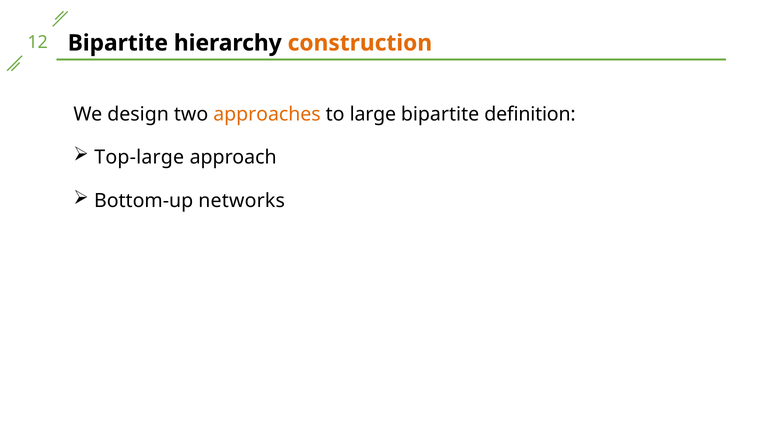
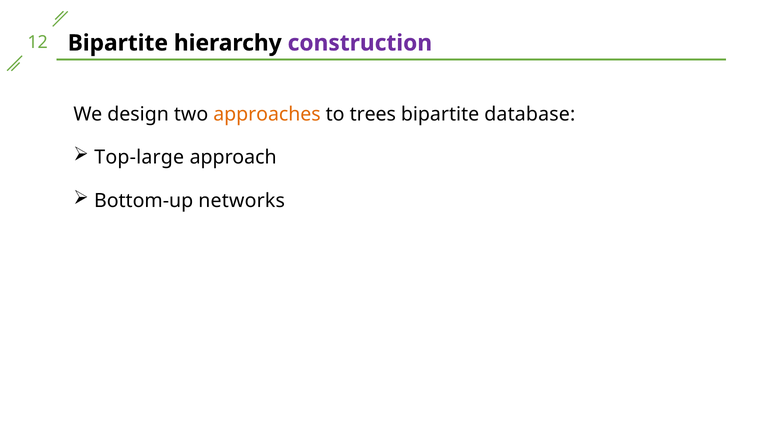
construction colour: orange -> purple (360, 43)
large: large -> trees (373, 114)
definition: definition -> database (530, 114)
